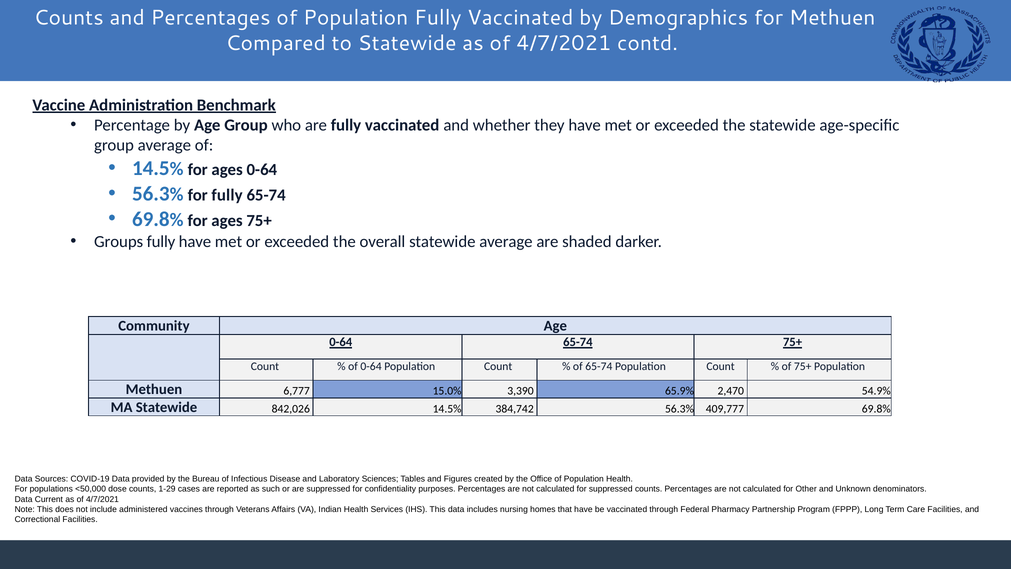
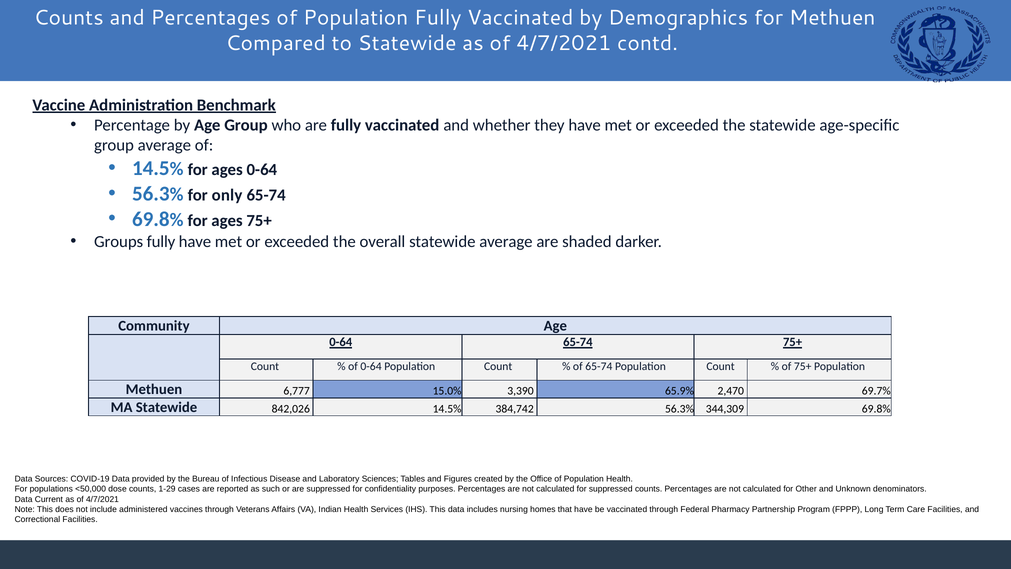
for fully: fully -> only (227, 195)
54.9%: 54.9% -> 69.7% (876, 391)
409,777: 409,777 -> 344,309 (725, 409)
